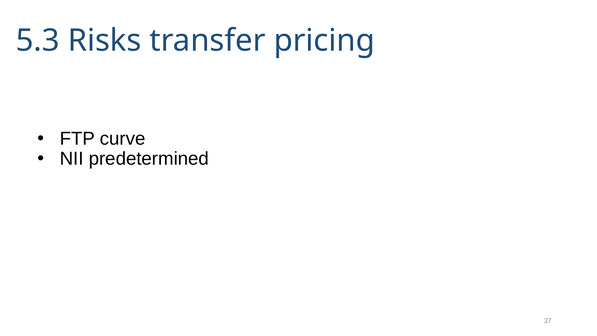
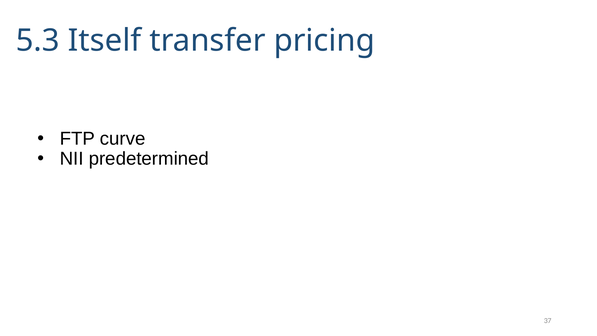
Risks: Risks -> Itself (105, 41)
